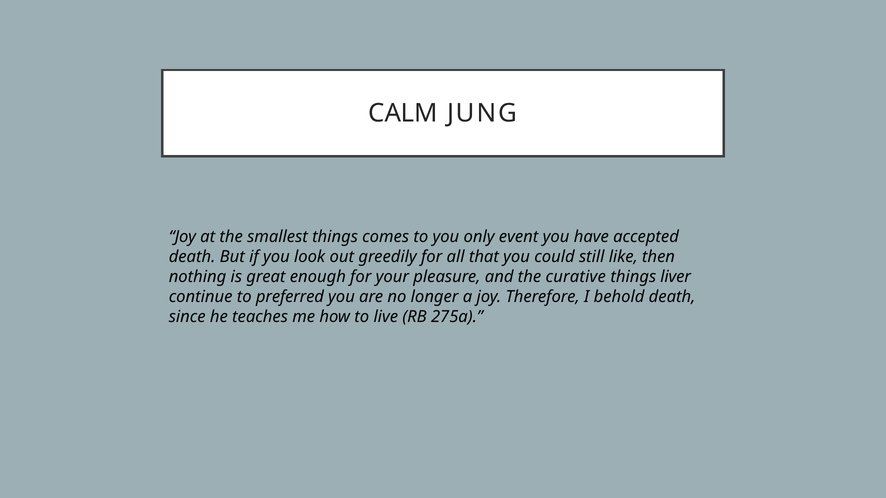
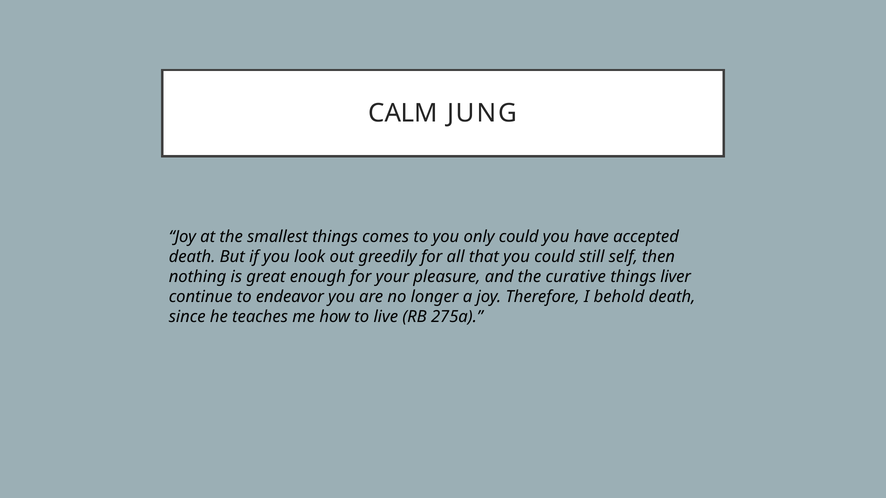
only event: event -> could (519, 237)
like: like -> self (623, 257)
preferred: preferred -> endeavor (290, 297)
